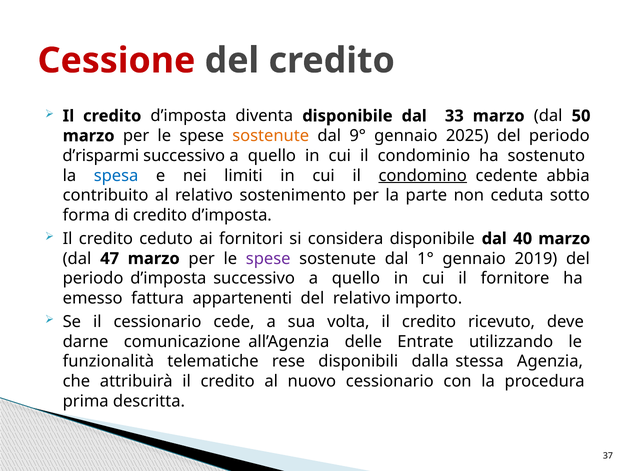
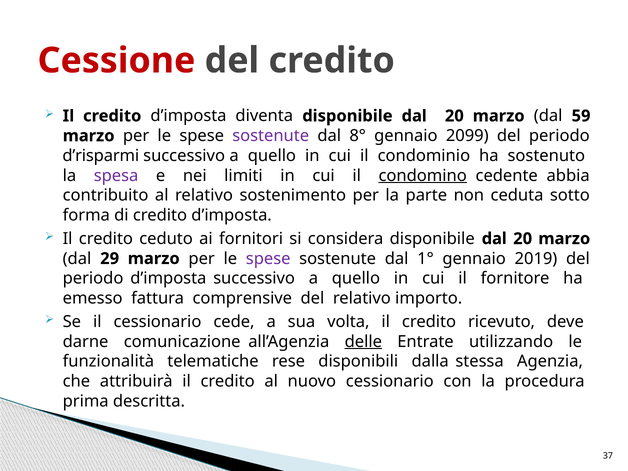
diventa disponibile dal 33: 33 -> 20 (454, 116)
50: 50 -> 59 (581, 116)
sostenute colour: orange -> purple (271, 136)
9°: 9° -> 8° (358, 136)
2025: 2025 -> 2099 (467, 136)
spesa colour: blue -> purple (116, 176)
considera disponibile dal 40: 40 -> 20 (523, 239)
47: 47 -> 29 (110, 259)
appartenenti: appartenenti -> comprensive (242, 298)
delle underline: none -> present (363, 342)
